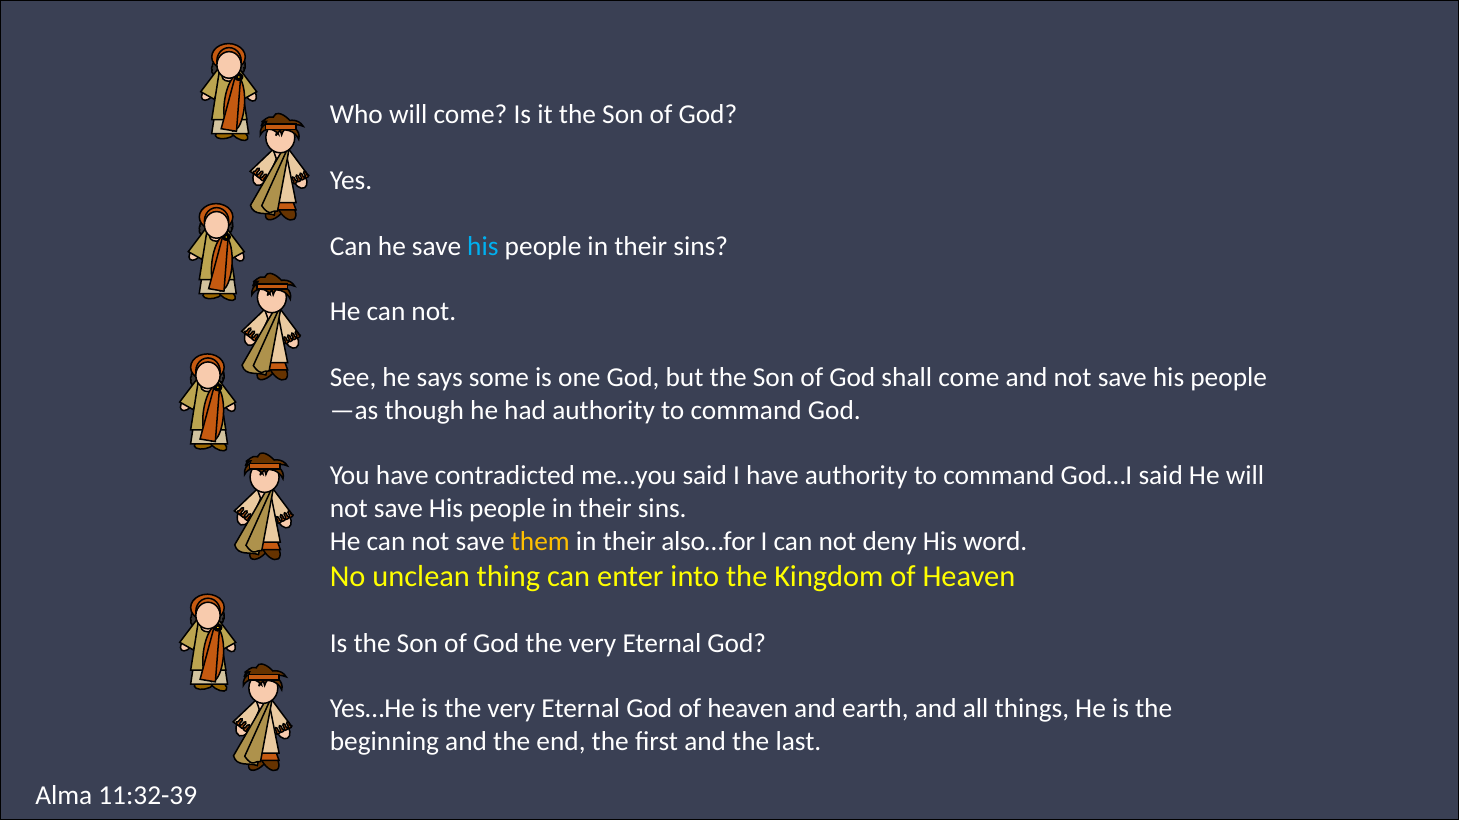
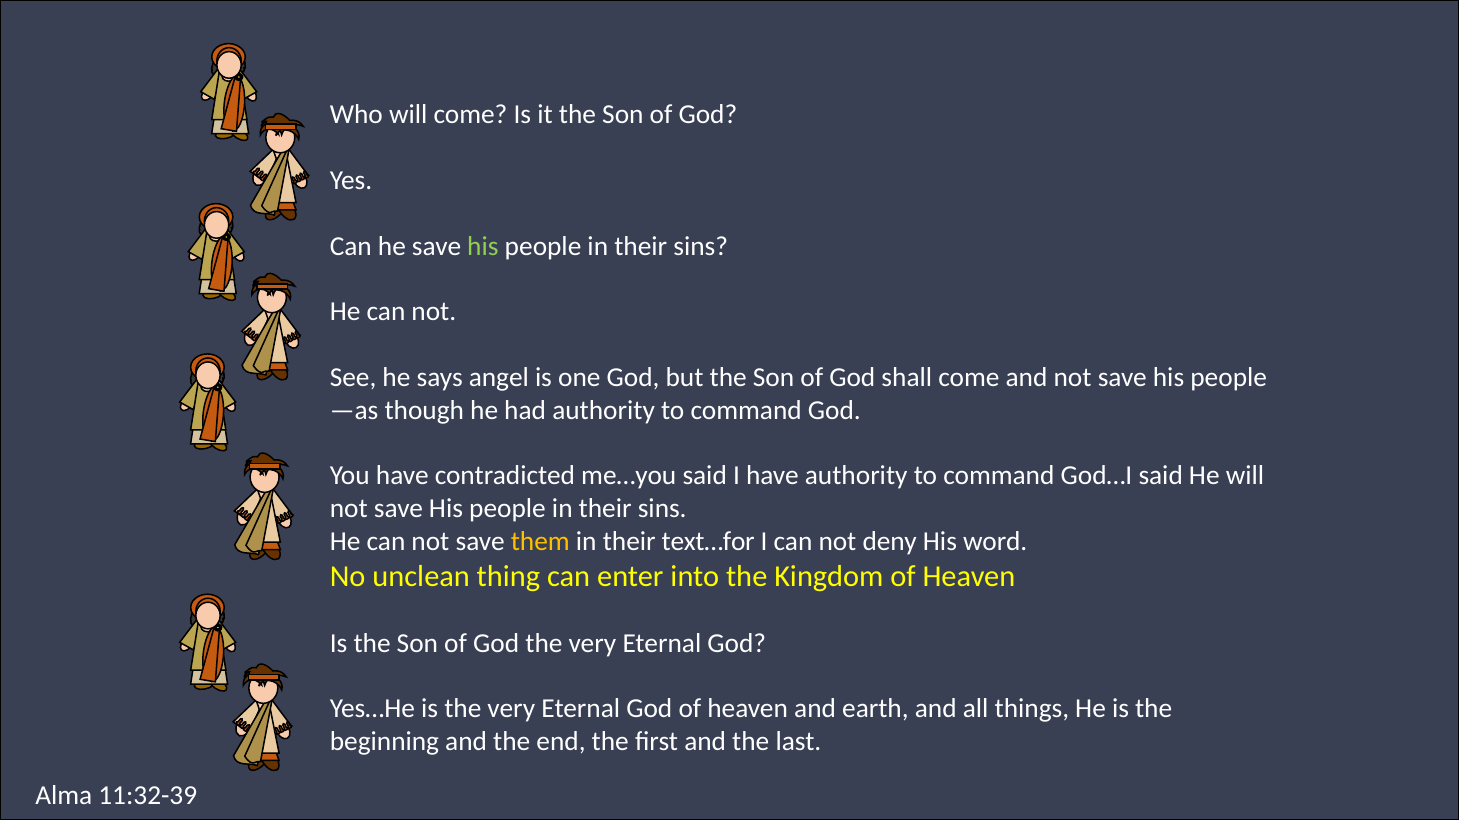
his colour: light blue -> light green (483, 246)
some: some -> angel (499, 378)
also…for: also…for -> text…for (708, 542)
